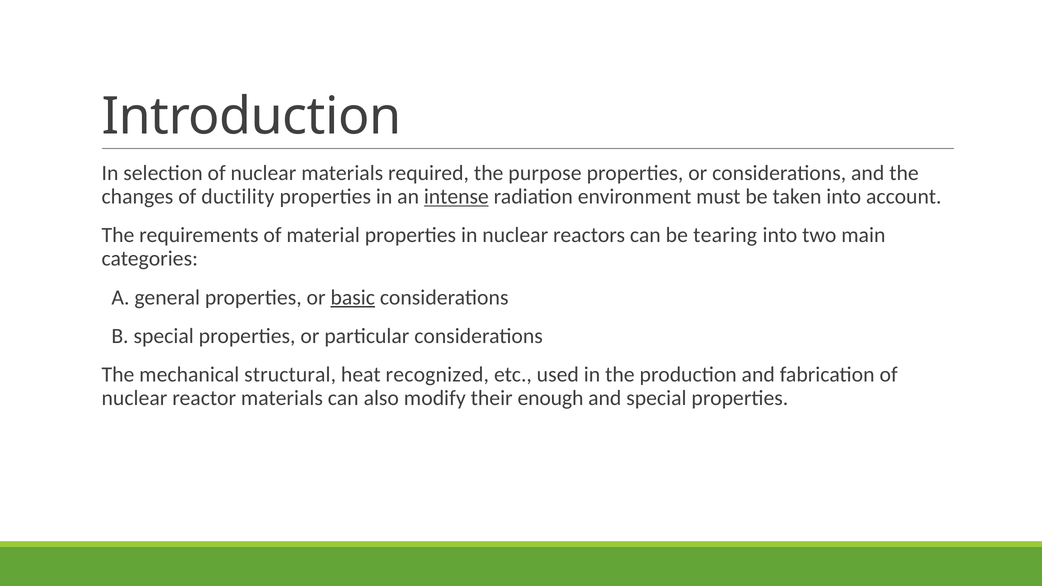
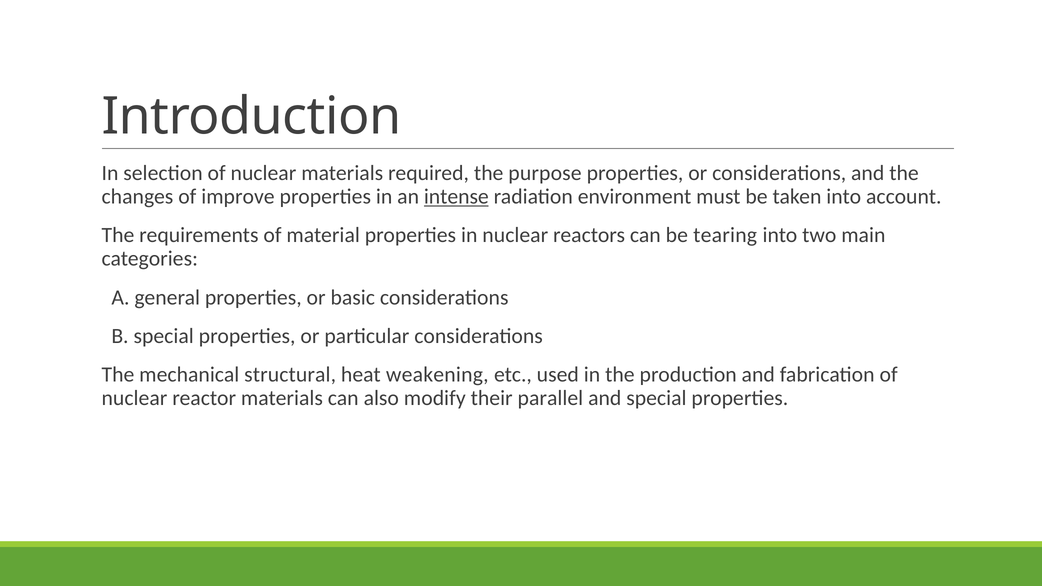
ductility: ductility -> improve (238, 197)
basic underline: present -> none (353, 297)
recognized: recognized -> weakening (437, 375)
enough: enough -> parallel (550, 398)
